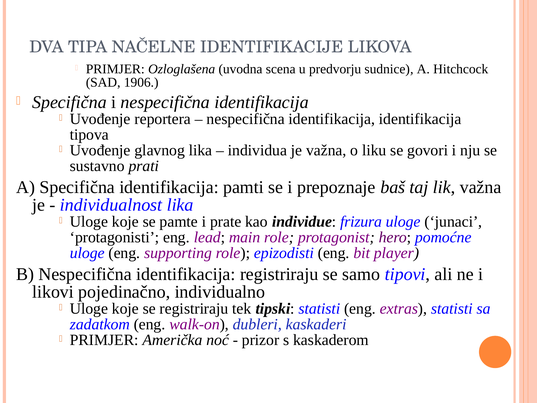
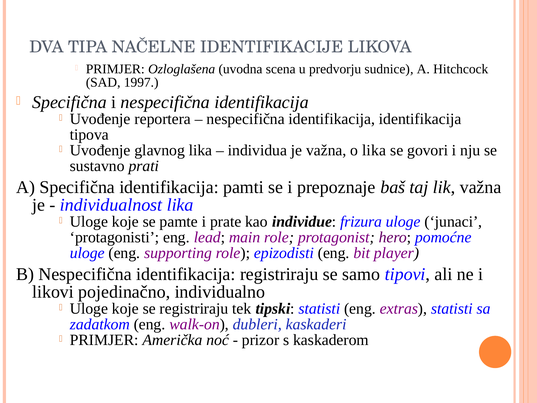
1906: 1906 -> 1997 (141, 82)
o liku: liku -> lika (374, 150)
